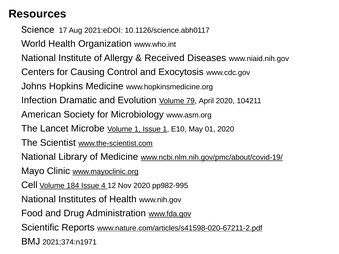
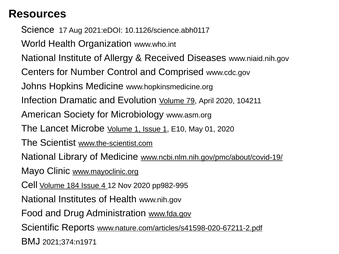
Causing: Causing -> Number (87, 72)
Exocytosis: Exocytosis -> Comprised (181, 72)
